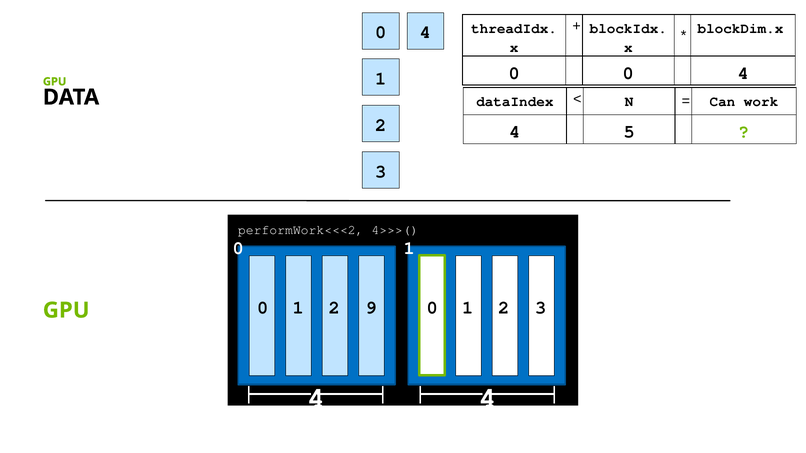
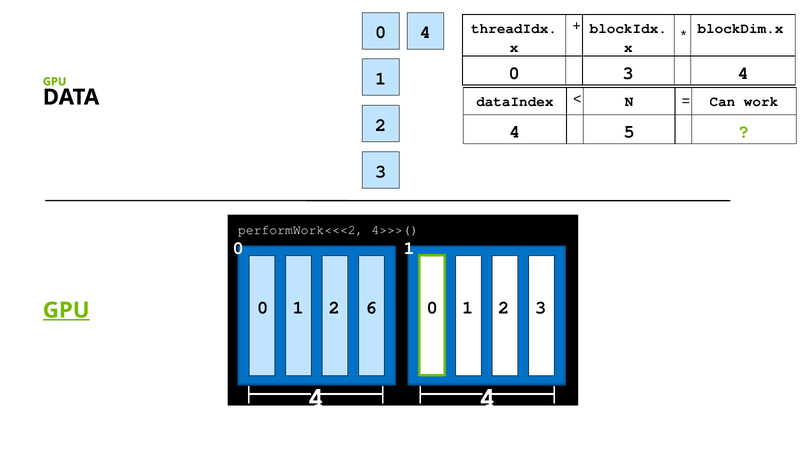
0 0: 0 -> 3 (628, 73)
9: 9 -> 6 (371, 308)
GPU underline: none -> present (66, 311)
